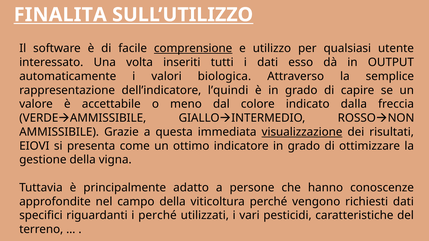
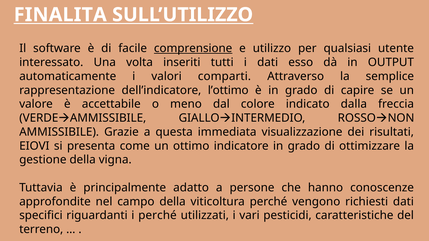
biologica: biologica -> comparti (224, 76)
l’quindi: l’quindi -> l’ottimo (228, 90)
visualizzazione underline: present -> none (302, 132)
